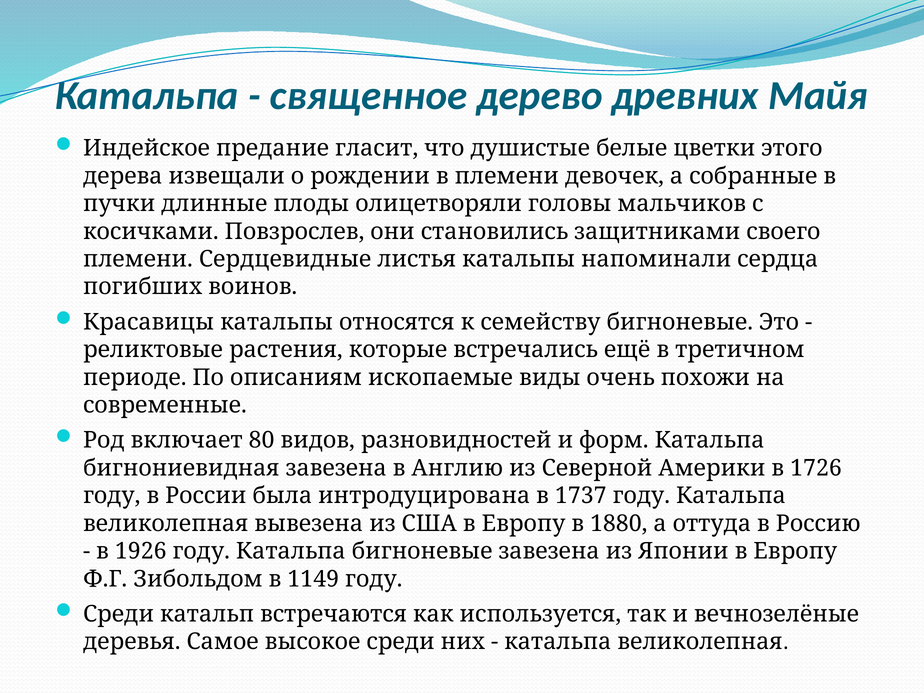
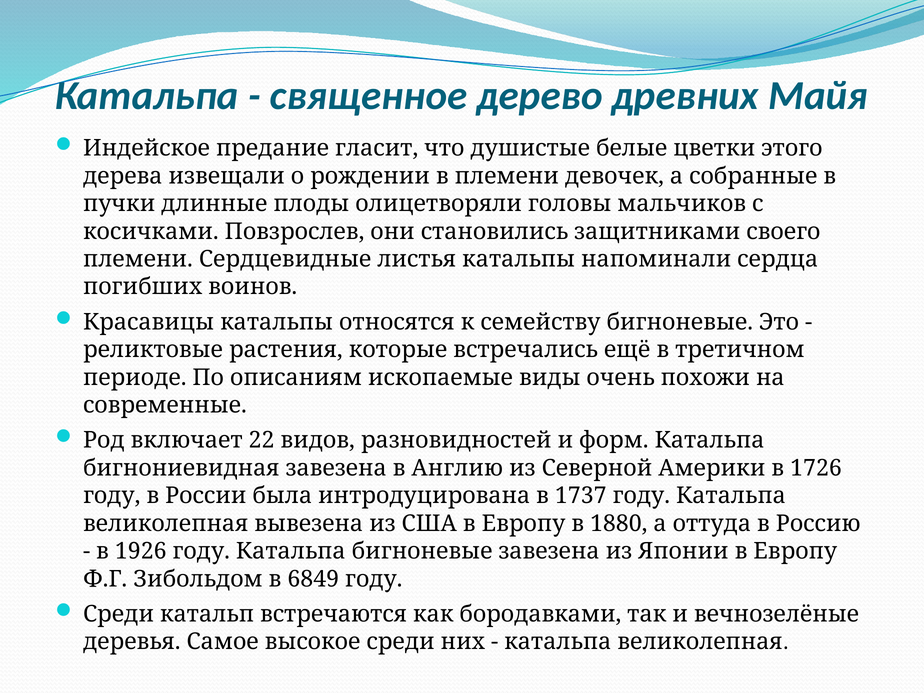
80: 80 -> 22 (262, 440)
1149: 1149 -> 6849 (313, 579)
используется: используется -> бородавками (540, 614)
